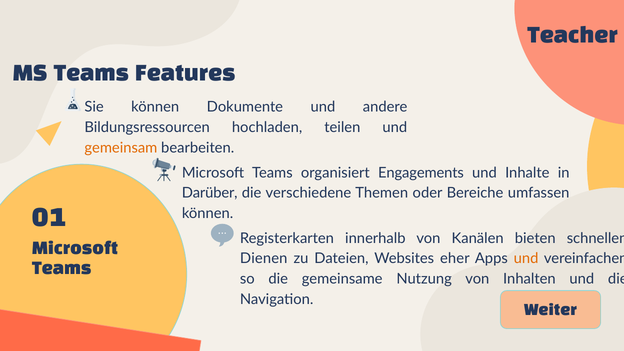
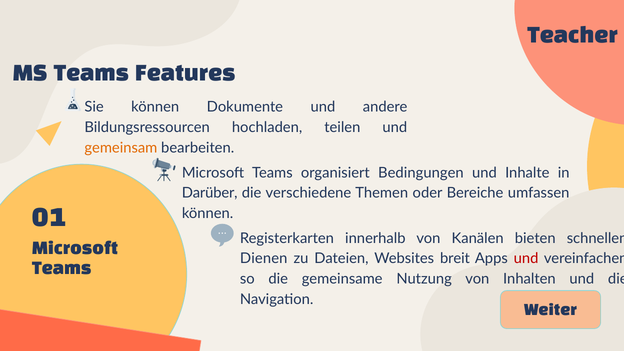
Engagements: Engagements -> Bedingungen (421, 173)
eher: eher -> breit (455, 259)
und colour: orange -> red (526, 259)
